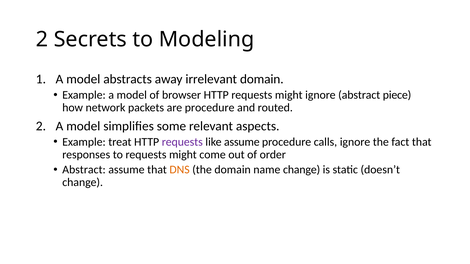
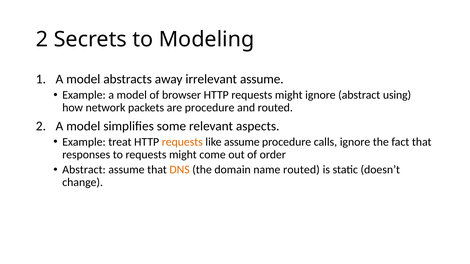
irrelevant domain: domain -> assume (262, 79)
piece: piece -> using (397, 95)
requests colour: purple -> orange (182, 142)
name change: change -> routed (301, 170)
